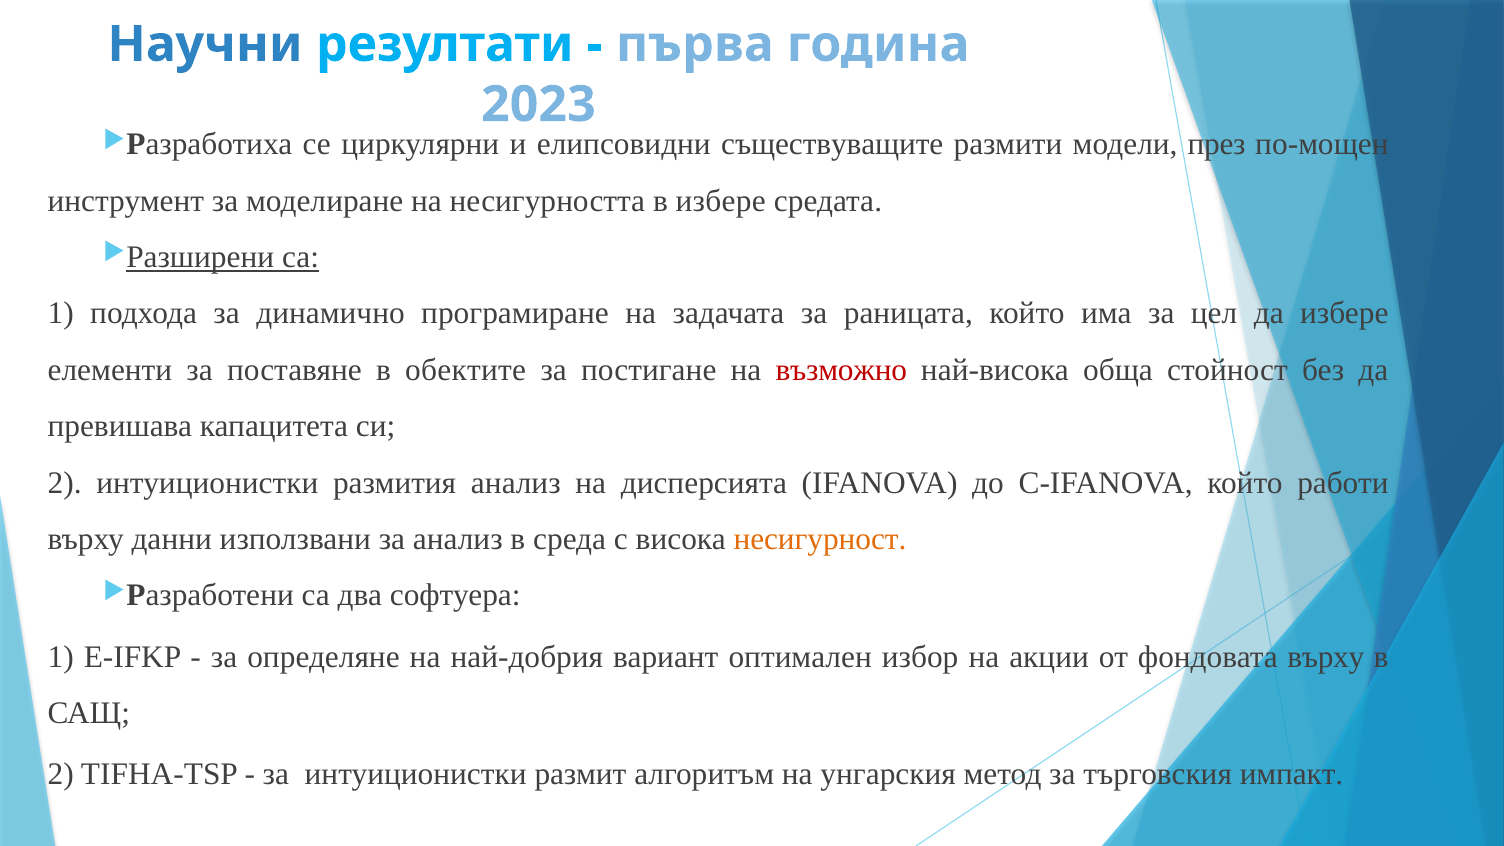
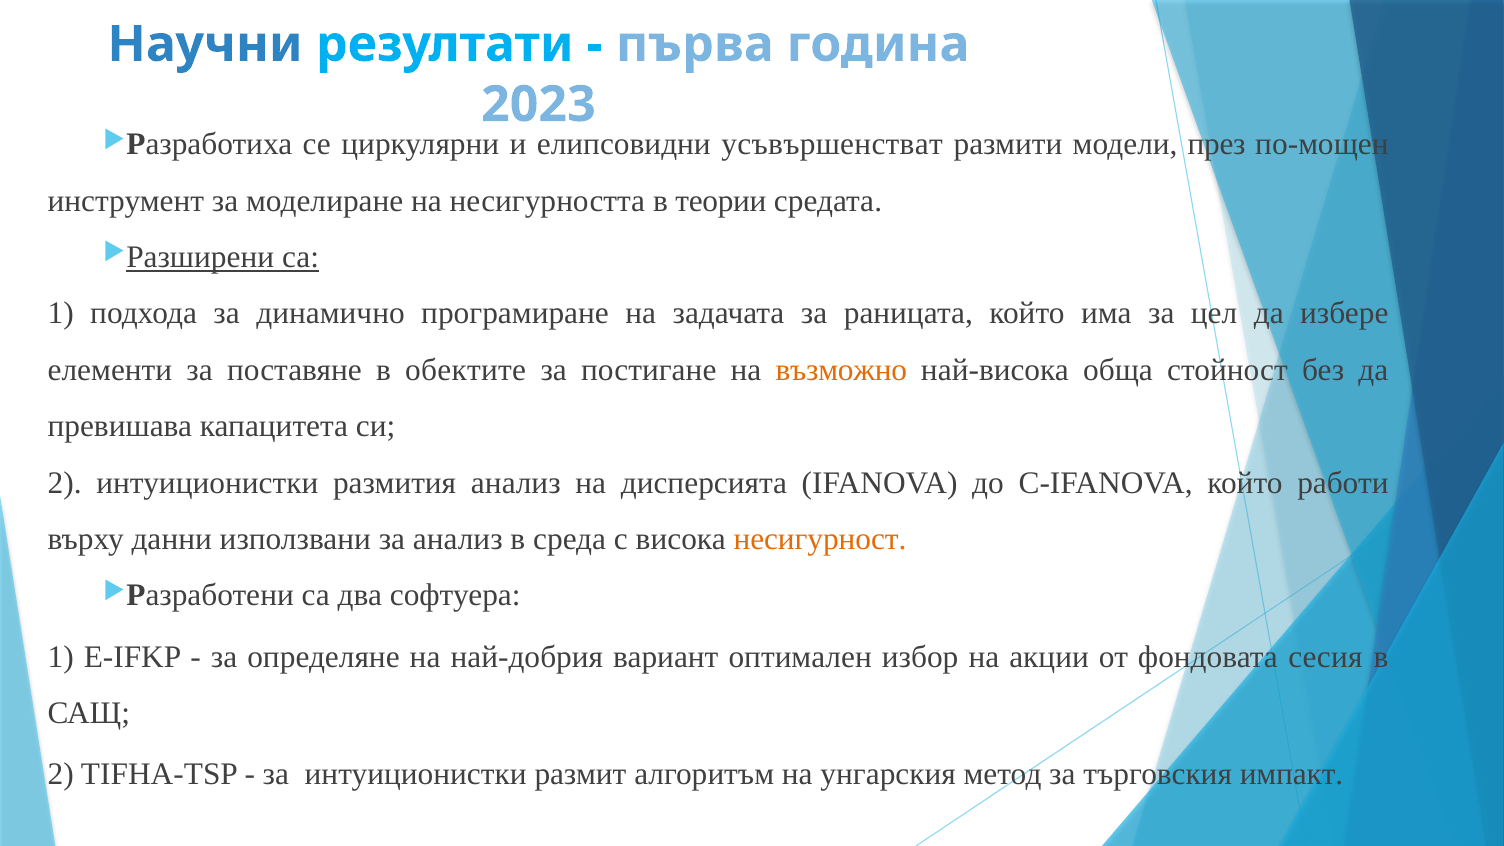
съществуващите: съществуващите -> усъвършенстват (832, 144)
в избере: избере -> теории (721, 201)
възможно colour: red -> orange (841, 370)
фондовата върху: върху -> сесия (1326, 657)
